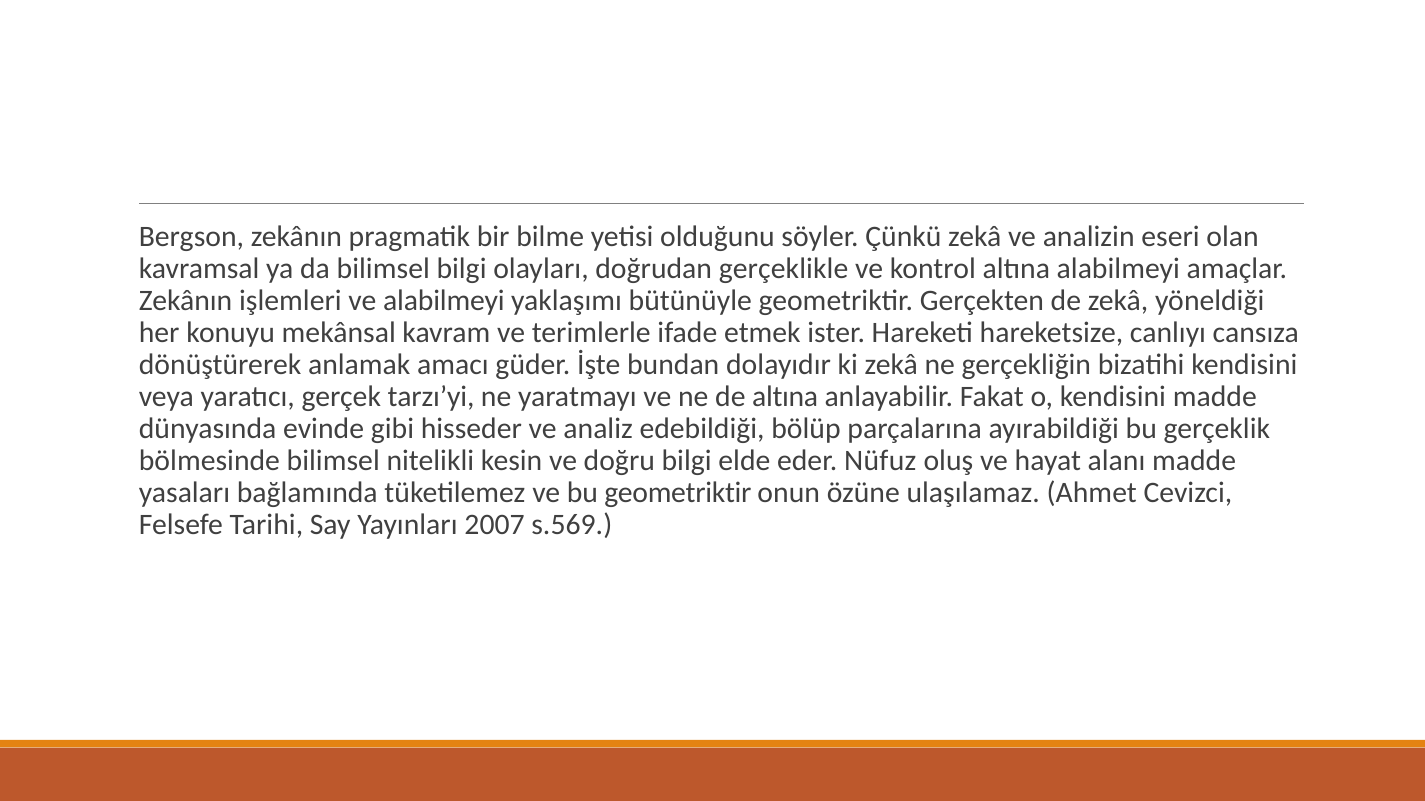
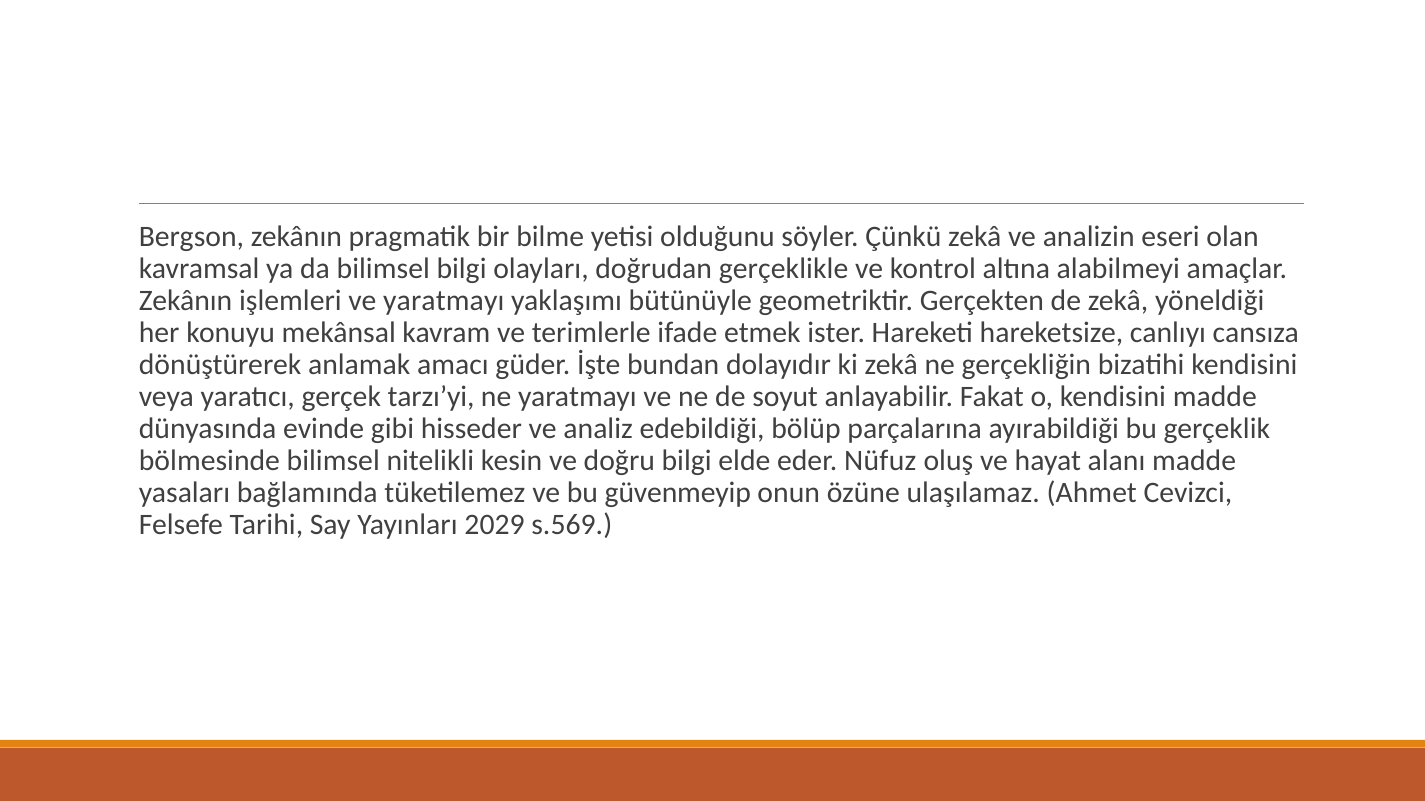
ve alabilmeyi: alabilmeyi -> yaratmayı (444, 301)
de altına: altına -> soyut (785, 397)
bu geometriktir: geometriktir -> güvenmeyip (678, 493)
2007: 2007 -> 2029 (495, 525)
